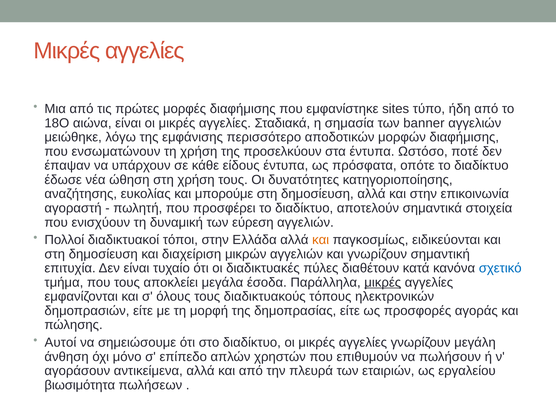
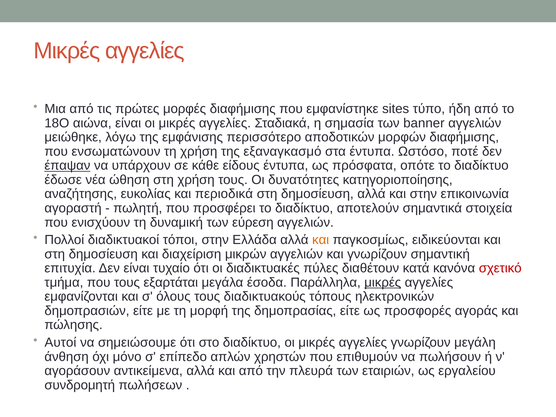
προσελκύουν: προσελκύουν -> εξαναγκασμό (282, 151)
έπαψαν underline: none -> present (67, 166)
μπορούμε: μπορούμε -> περιοδικά (224, 194)
σχετικό colour: blue -> red (500, 268)
αποκλείει: αποκλείει -> εξαρτάται (171, 282)
βιωσιμότητα: βιωσιμότητα -> συνδρομητή (80, 385)
